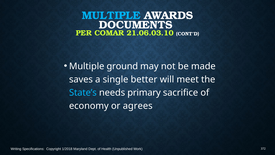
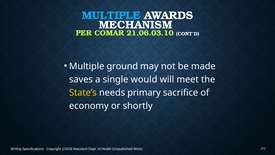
DOCUMENTS: DOCUMENTS -> MECHANISM (136, 25)
better: better -> would (144, 79)
State’s colour: light blue -> yellow (83, 92)
agrees: agrees -> shortly (138, 106)
